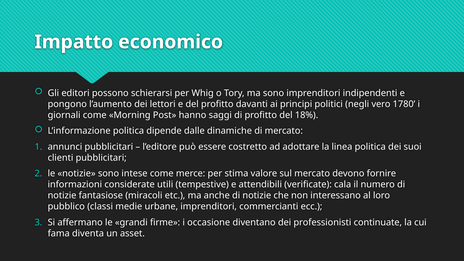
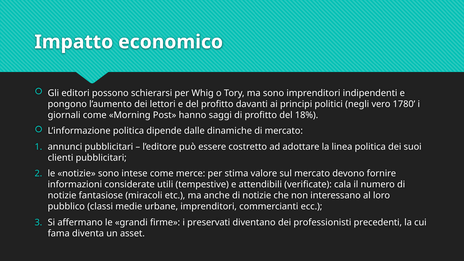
occasione: occasione -> preservati (209, 222)
continuate: continuate -> precedenti (378, 222)
